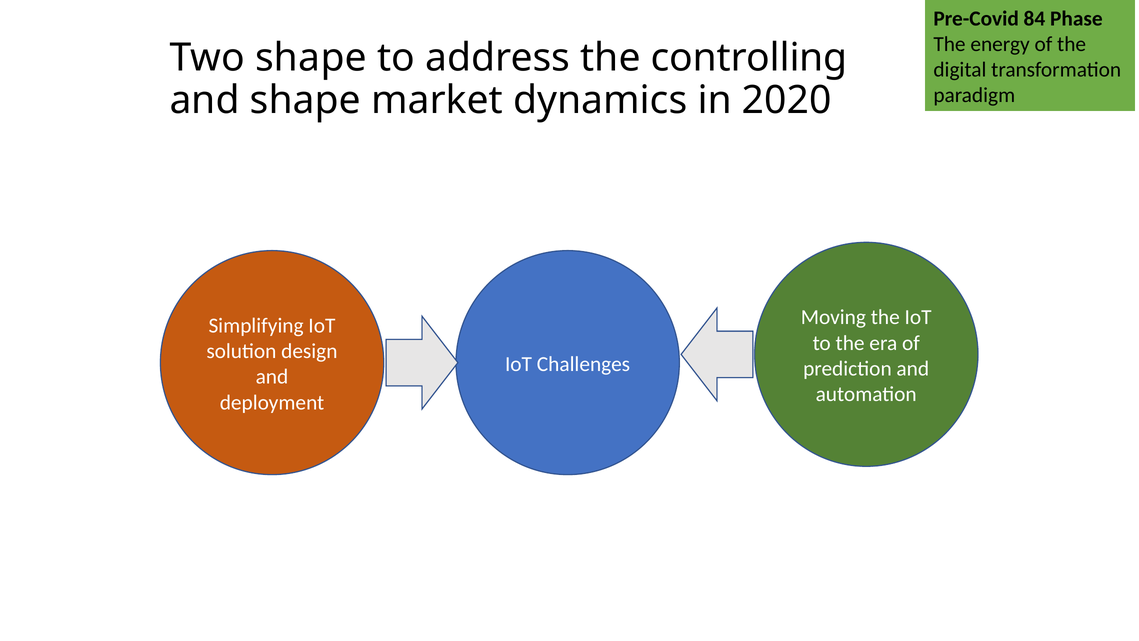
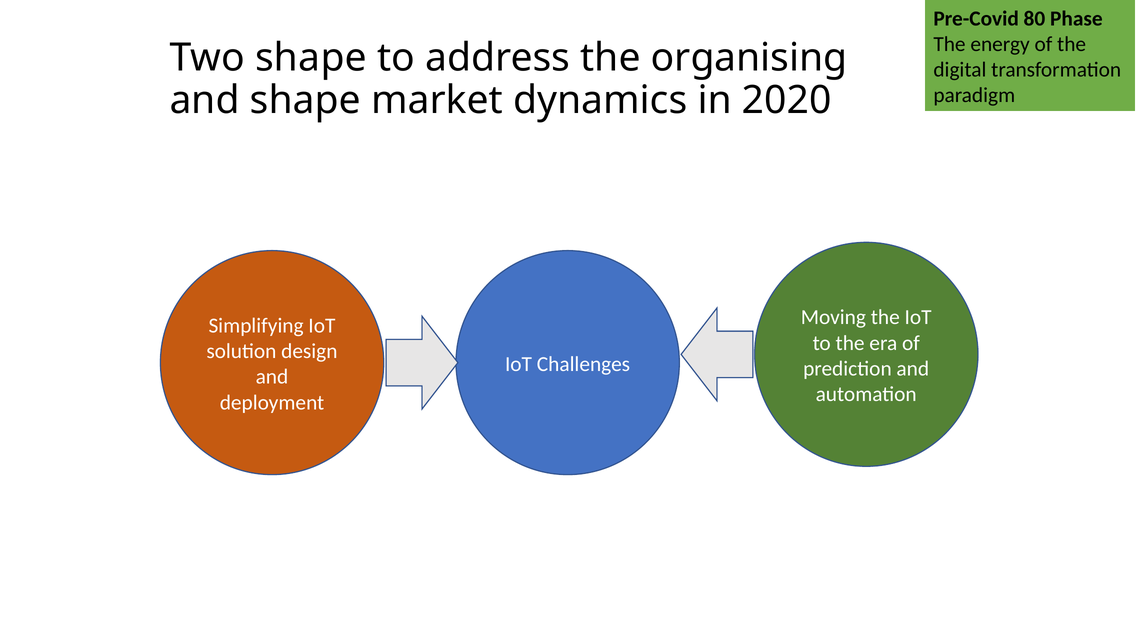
84: 84 -> 80 (1034, 18)
controlling: controlling -> organising (749, 58)
